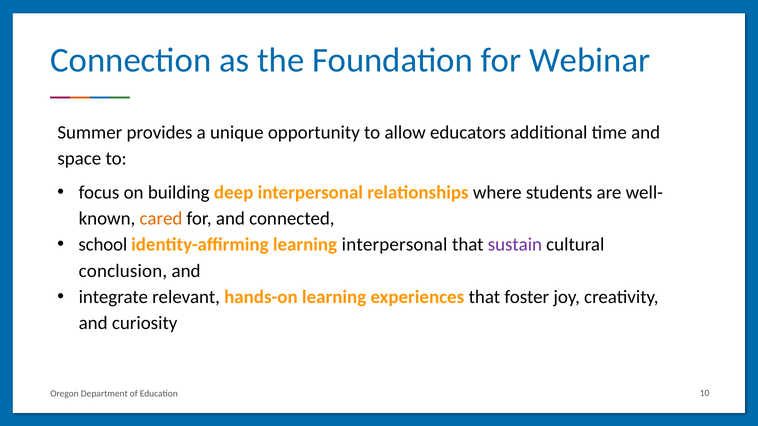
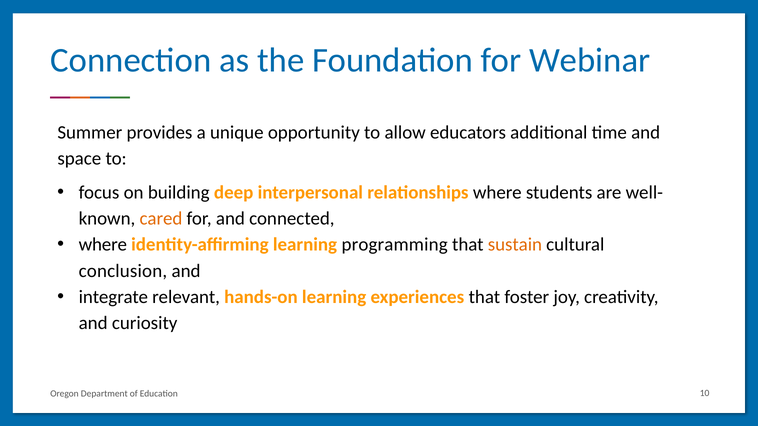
school: school -> where (103, 245)
learning interpersonal: interpersonal -> programming (395, 245)
sustain colour: purple -> orange (515, 245)
